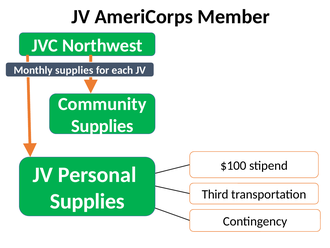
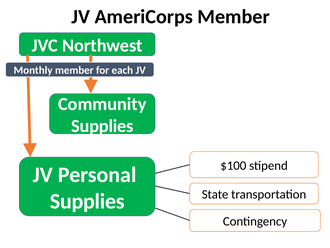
Monthly supplies: supplies -> member (74, 70)
Third: Third -> State (215, 194)
